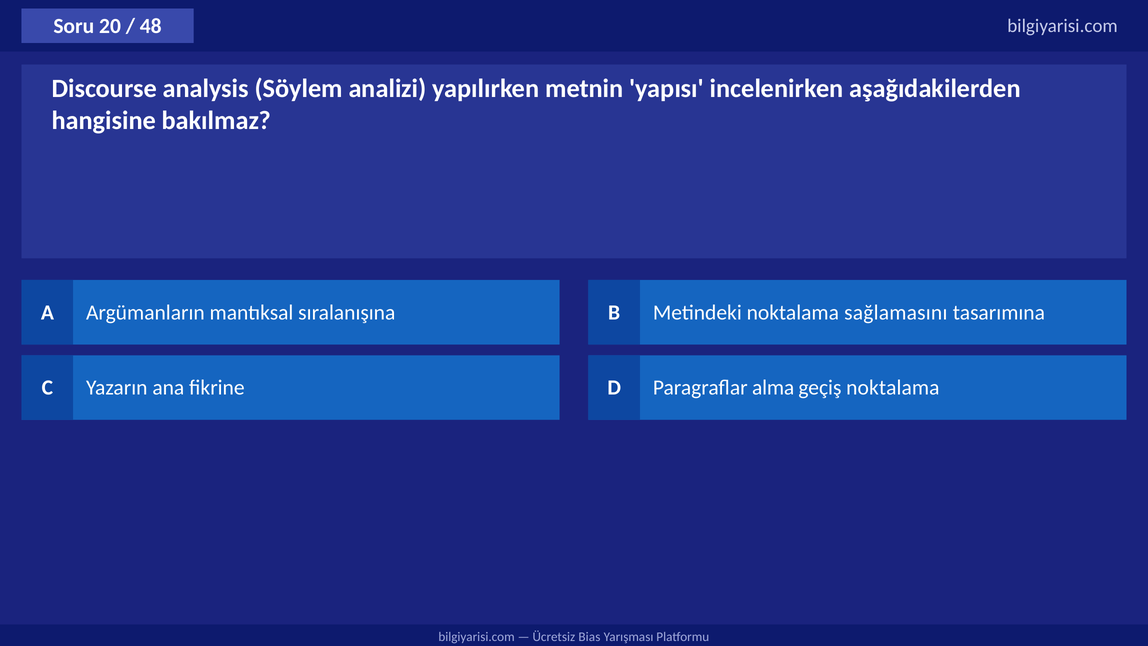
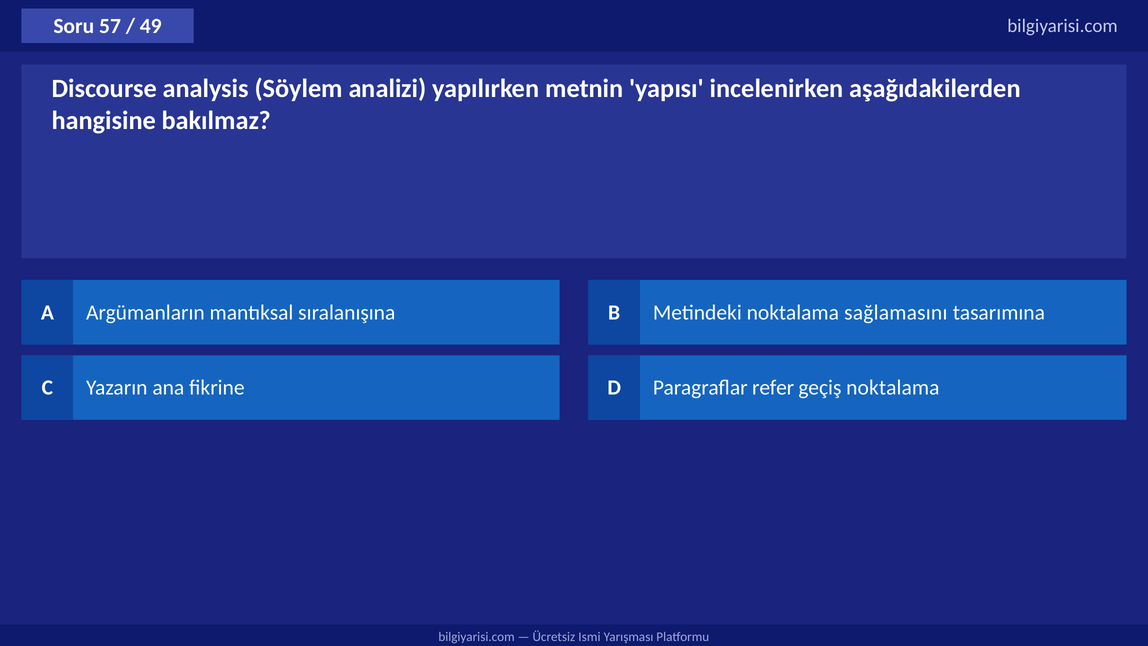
20: 20 -> 57 (110, 26)
48: 48 -> 49 (151, 26)
alma: alma -> refer (773, 388)
Bias: Bias -> Ismi (589, 637)
